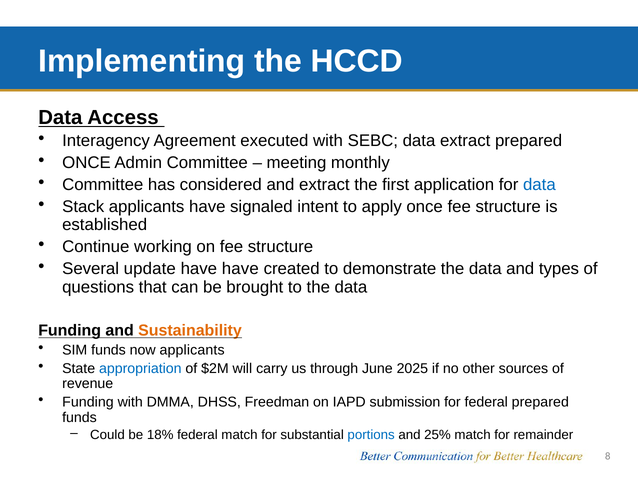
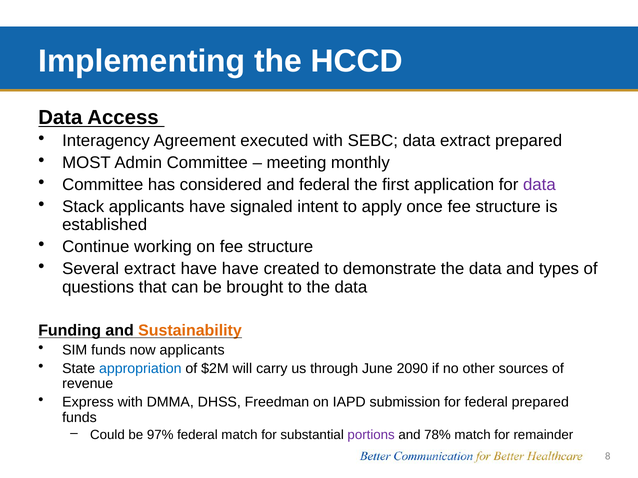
ONCE: ONCE -> MOST (86, 163)
and extract: extract -> federal (324, 185)
data colour: blue -> purple (539, 185)
Several update: update -> extract (150, 269)
2025: 2025 -> 2090 (412, 369)
Funding: Funding -> Express (88, 402)
18%: 18% -> 97% (160, 436)
portions colour: blue -> purple (371, 436)
25%: 25% -> 78% (438, 436)
